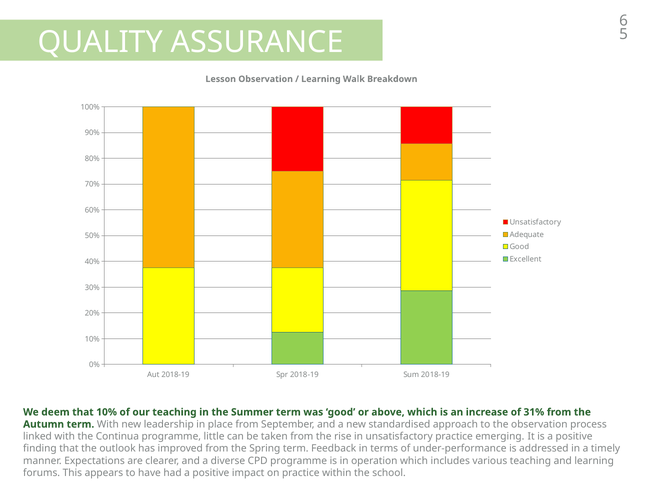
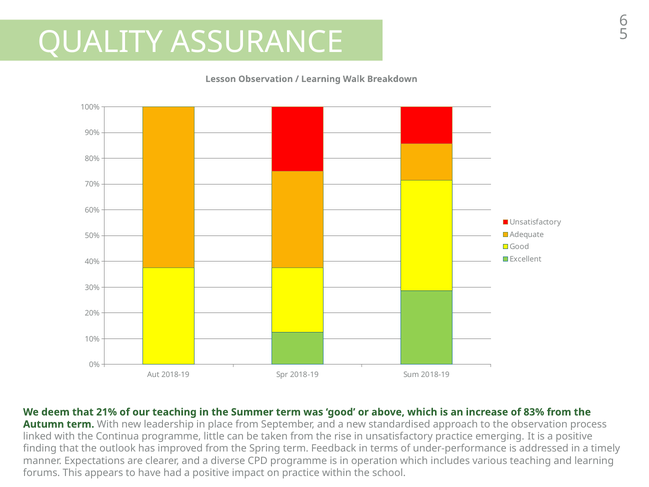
that 10%: 10% -> 21% (107, 412)
31%: 31% -> 83% (534, 412)
